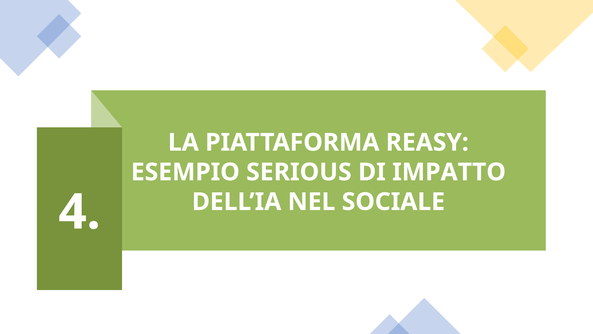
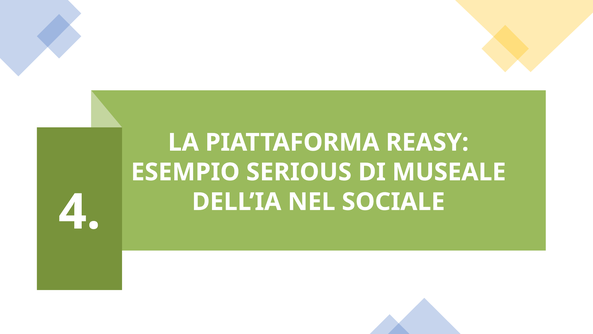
IMPATTO: IMPATTO -> MUSEALE (449, 172)
